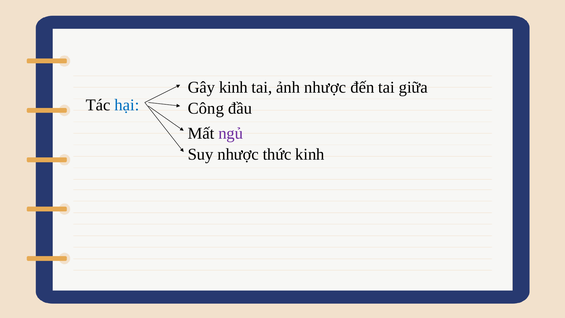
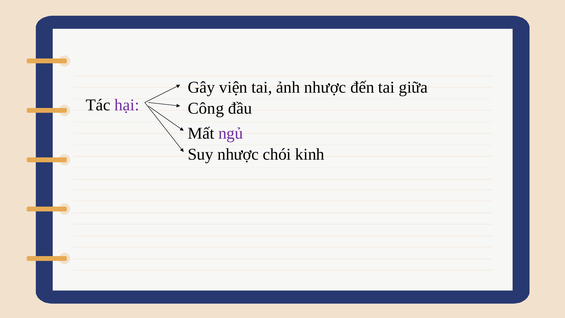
Gây kinh: kinh -> viện (233, 87)
hại colour: blue -> purple (127, 105)
thức: thức -> chói (277, 154)
